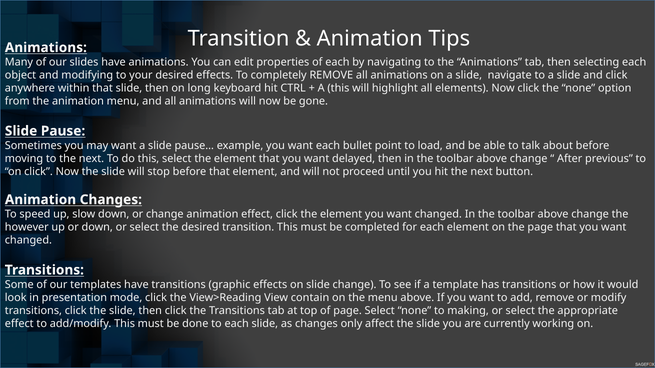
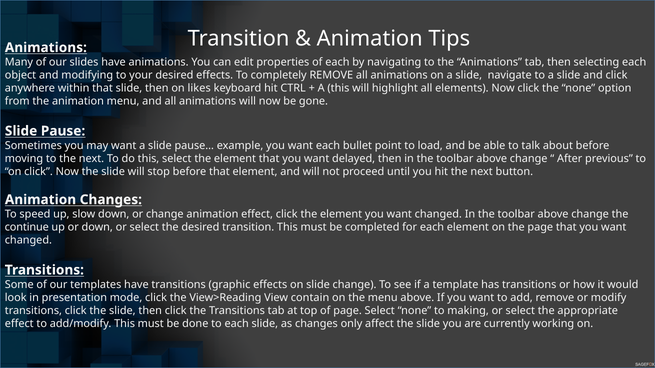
long: long -> likes (199, 88)
however: however -> continue (27, 228)
